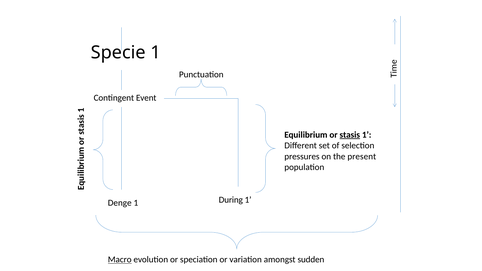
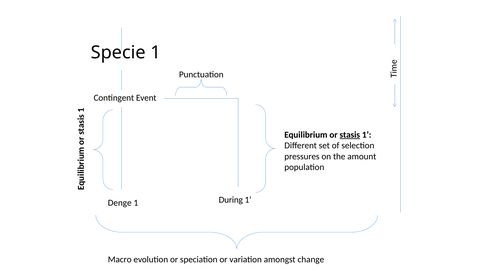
present: present -> amount (362, 157)
Macro underline: present -> none (120, 260)
sudden: sudden -> change (311, 260)
